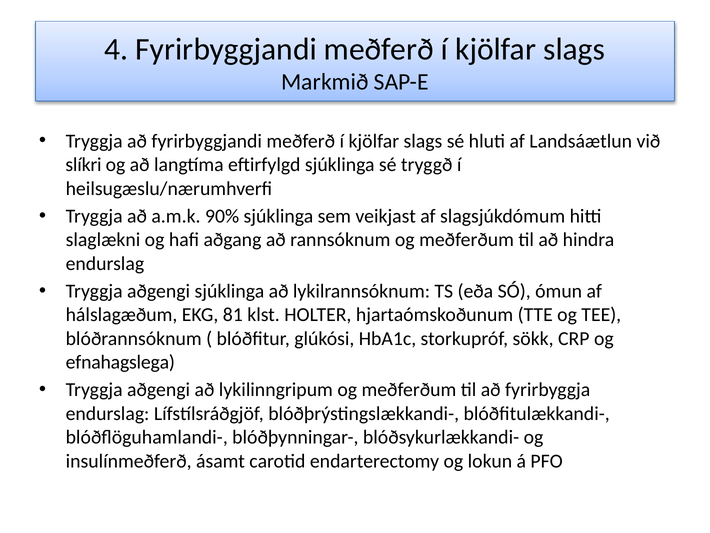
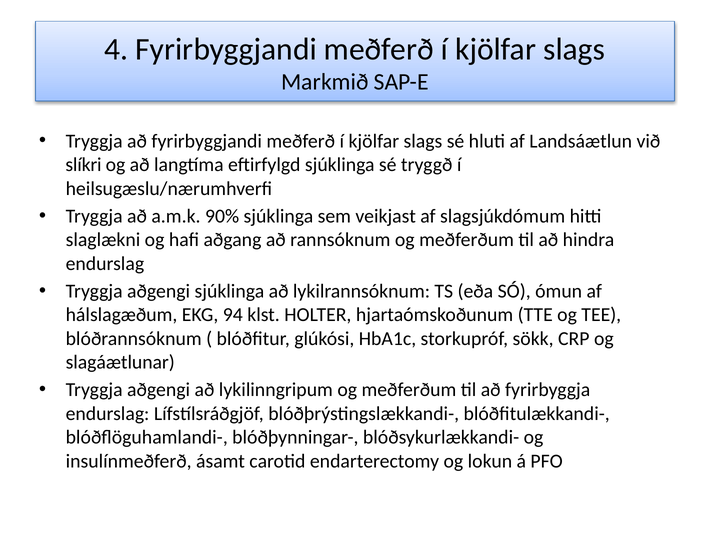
81: 81 -> 94 (233, 315)
efnahagslega: efnahagslega -> slagáætlunar (120, 362)
